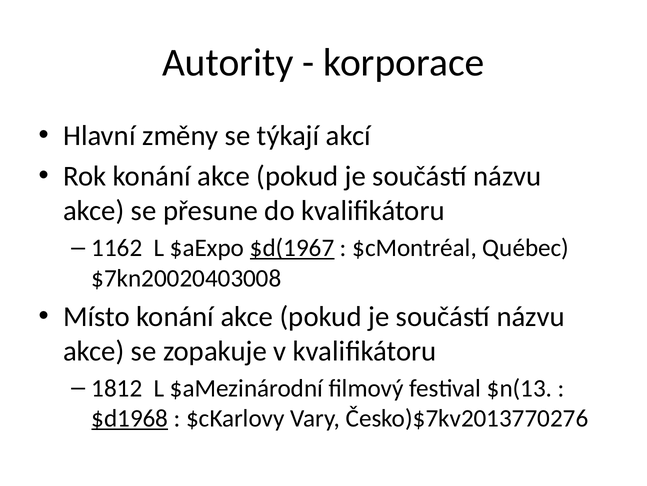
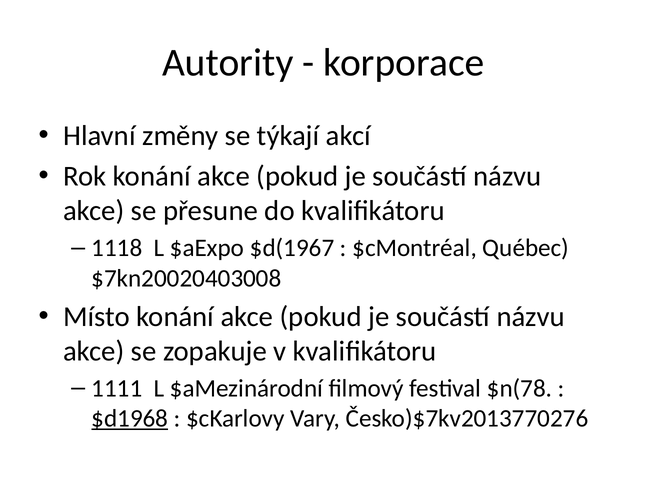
1162: 1162 -> 1118 (117, 248)
$d(1967 underline: present -> none (292, 248)
1812: 1812 -> 1111 (117, 388)
$n(13: $n(13 -> $n(78 (520, 388)
